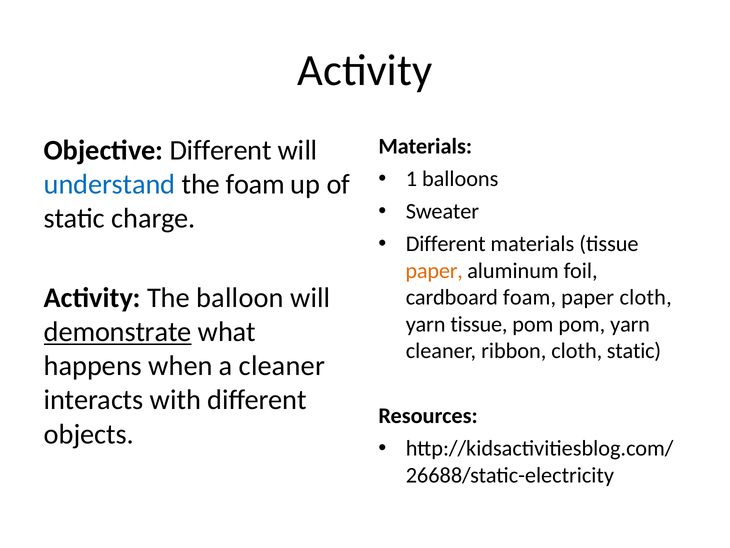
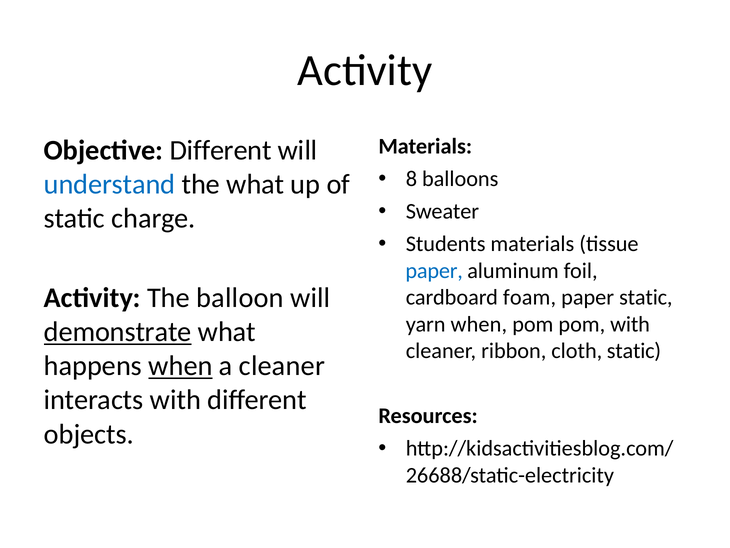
1: 1 -> 8 (411, 179)
the foam: foam -> what (255, 184)
Different: Different -> Students (446, 244)
paper colour: orange -> blue (434, 270)
paper cloth: cloth -> static (646, 297)
yarn tissue: tissue -> when (479, 324)
pom yarn: yarn -> with (630, 324)
when underline: none -> present (181, 366)
